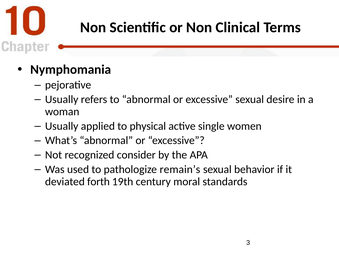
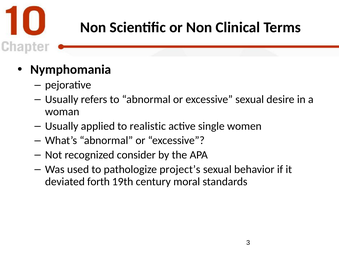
physical: physical -> realistic (148, 126)
remain’s: remain’s -> project’s (180, 170)
